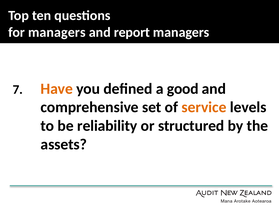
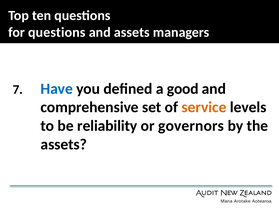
for managers: managers -> questions (57, 32)
and report: report -> assets (132, 32)
Have colour: orange -> blue (57, 89)
structured: structured -> governors (191, 126)
